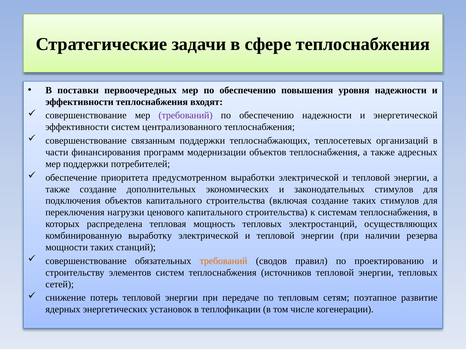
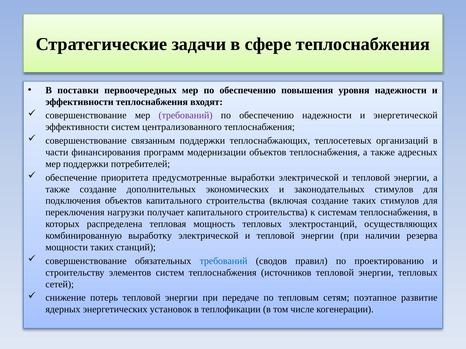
предусмотренном: предусмотренном -> предусмотренные (189, 178)
ценового: ценового -> получает (166, 213)
требований colour: orange -> blue (224, 261)
